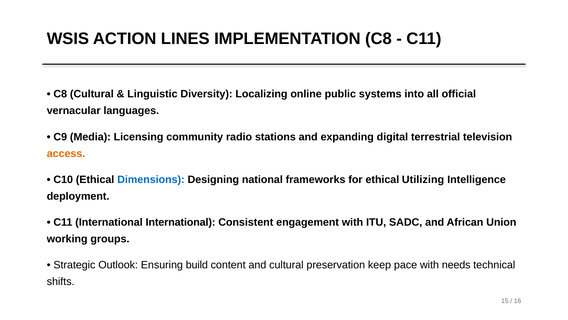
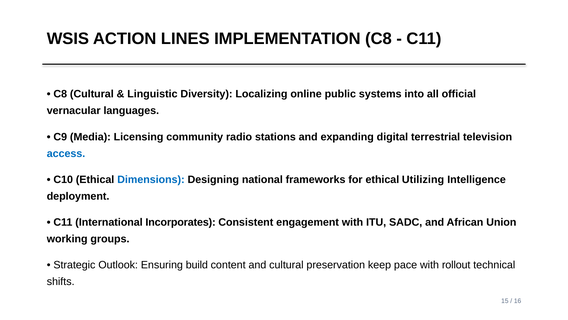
access colour: orange -> blue (66, 153)
International International: International -> Incorporates (181, 222)
needs: needs -> rollout (456, 265)
